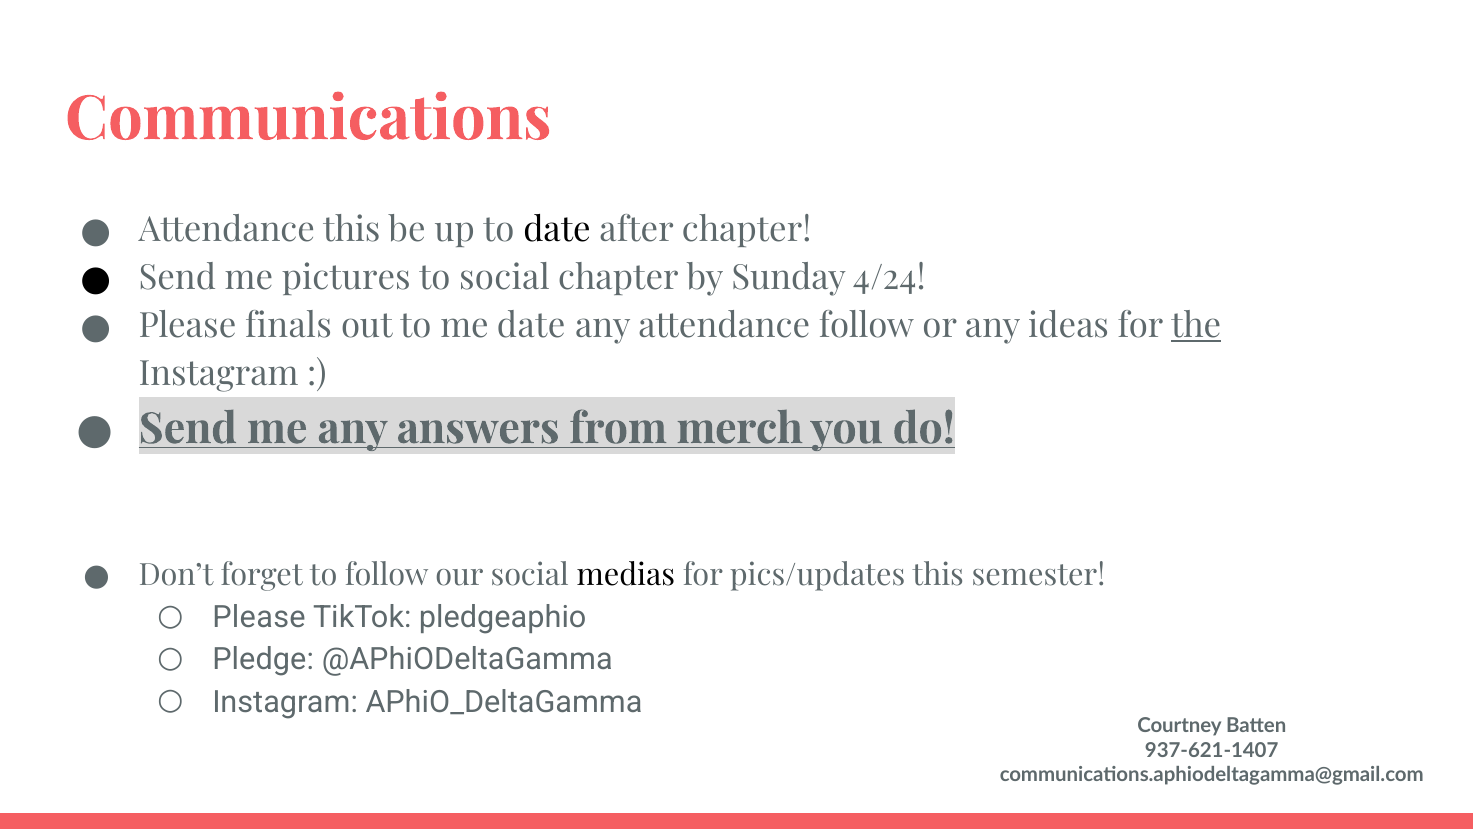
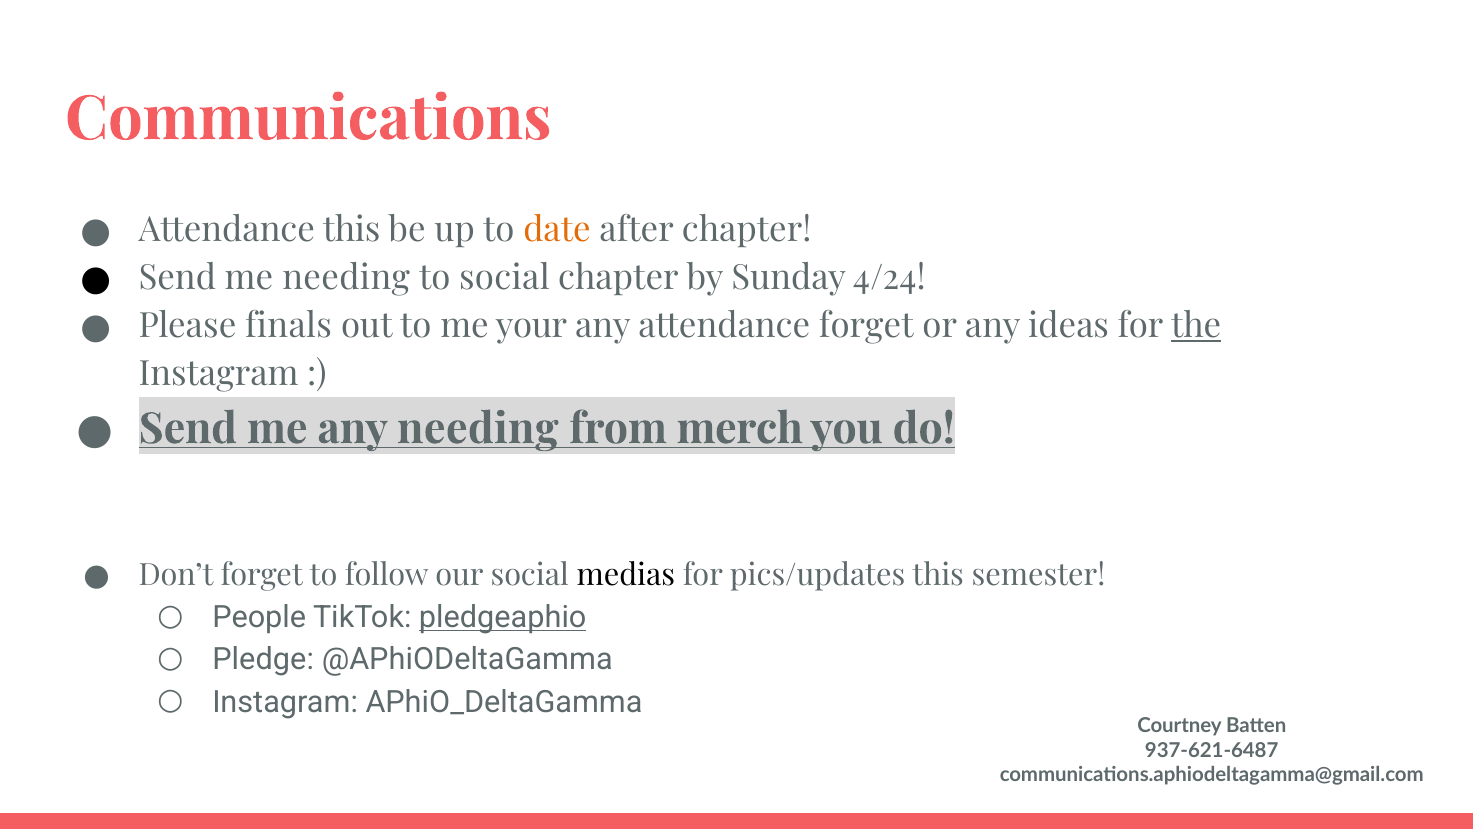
date colour: black -> orange (557, 230)
me pictures: pictures -> needing (346, 278)
me date: date -> your (532, 326)
attendance follow: follow -> forget (866, 326)
any answers: answers -> needing (478, 429)
Please: Please -> People (259, 617)
pledgeaphio underline: none -> present (503, 617)
937-621-1407: 937-621-1407 -> 937-621-6487 (1212, 750)
